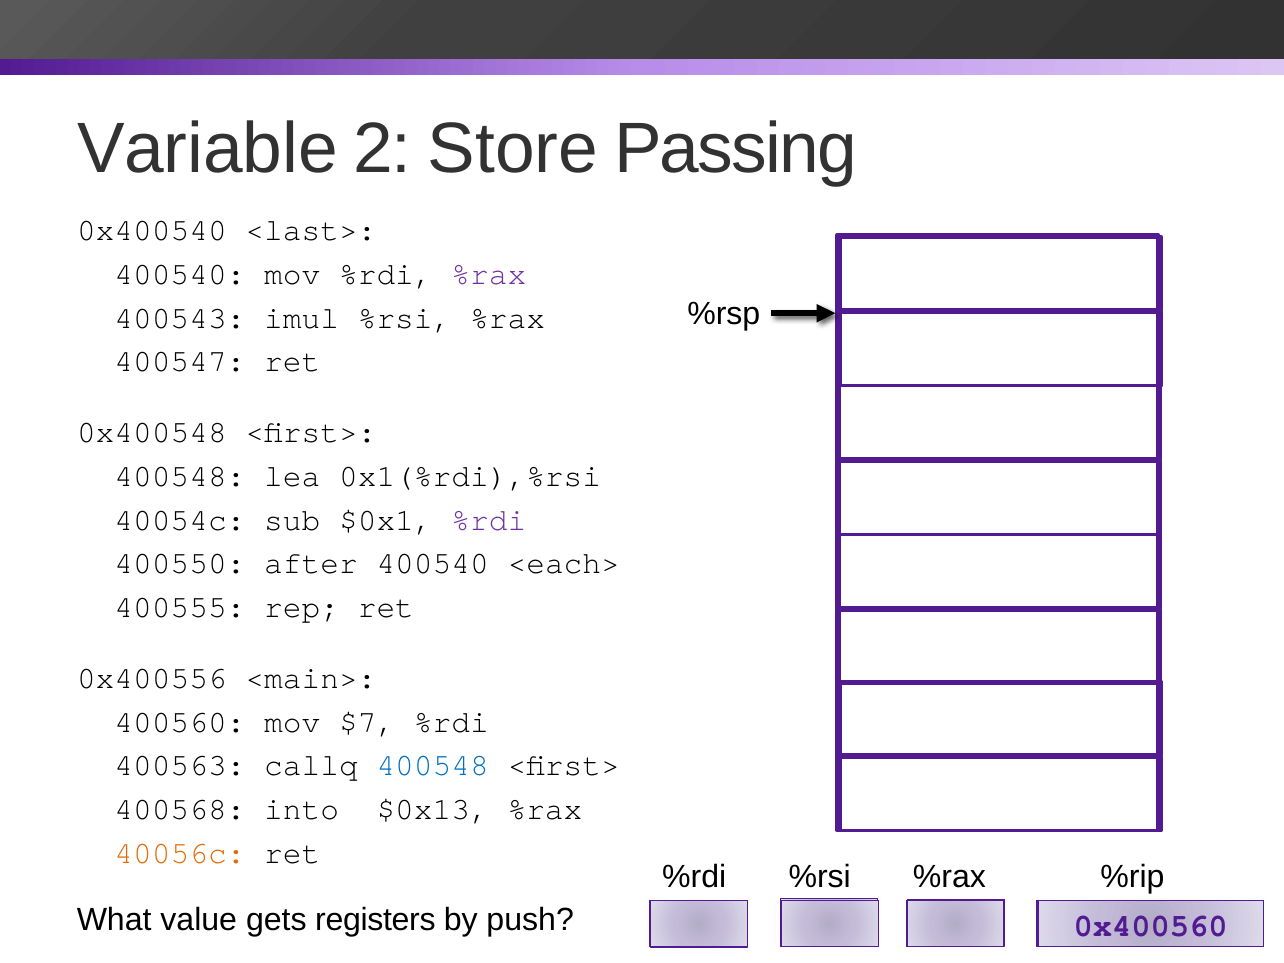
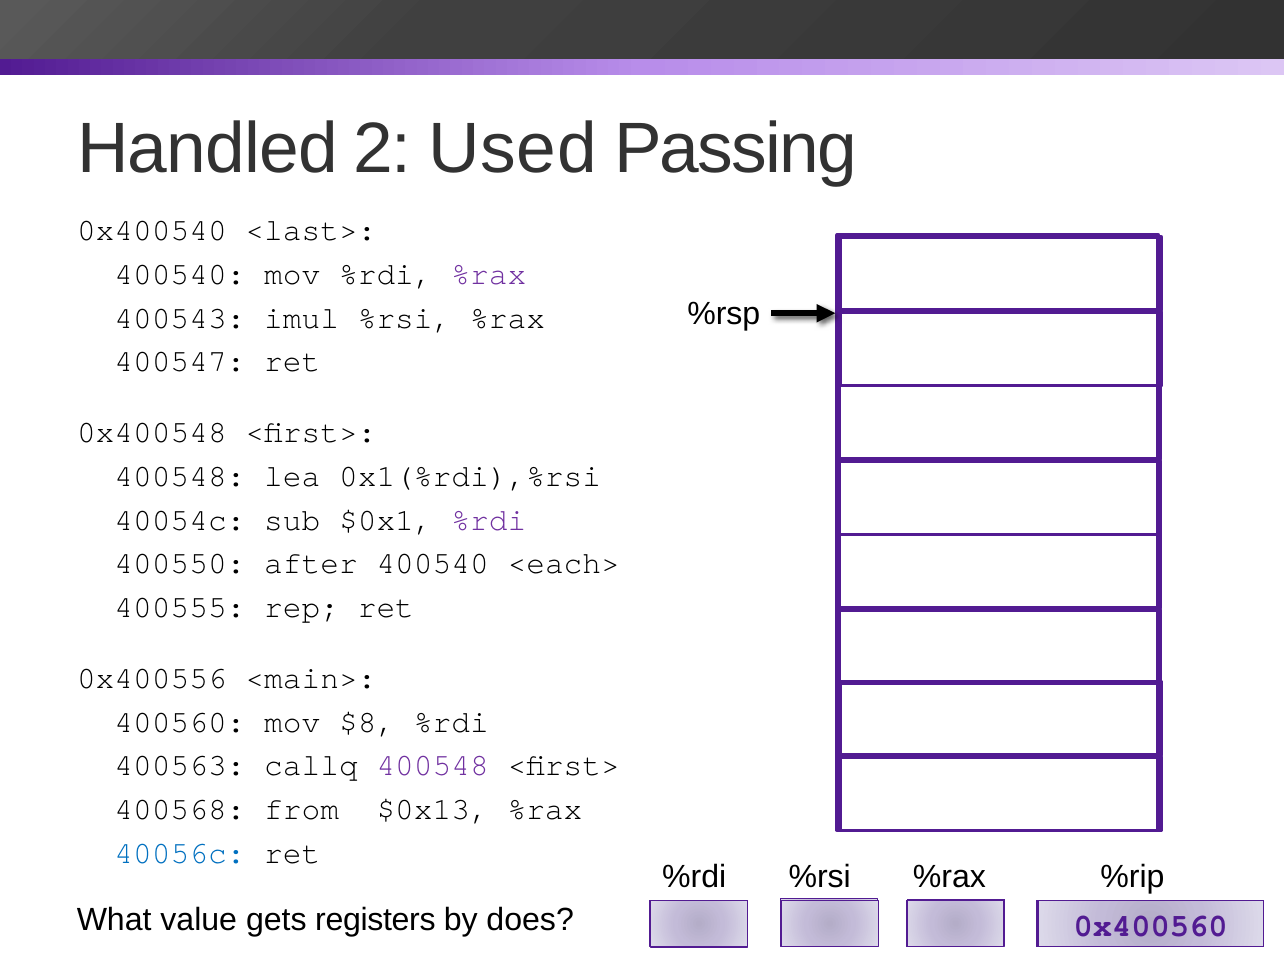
Variable: Variable -> Handled (208, 149)
Store: Store -> Used (513, 149)
$7: $7 -> $8 (367, 722)
400548 colour: blue -> purple (433, 766)
into: into -> from (302, 809)
40056c colour: orange -> blue (180, 853)
push: push -> does (530, 919)
